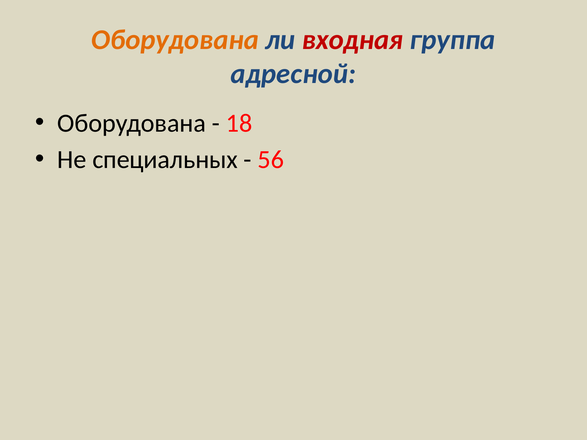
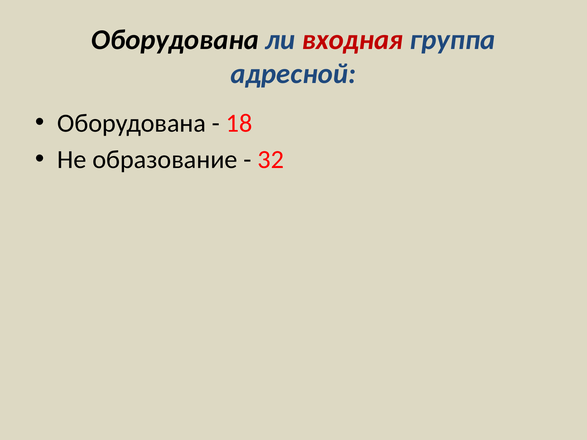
Оборудована colour: orange -> black (175, 40)
специальных: специальных -> образование (165, 160)
56: 56 -> 32 (271, 160)
